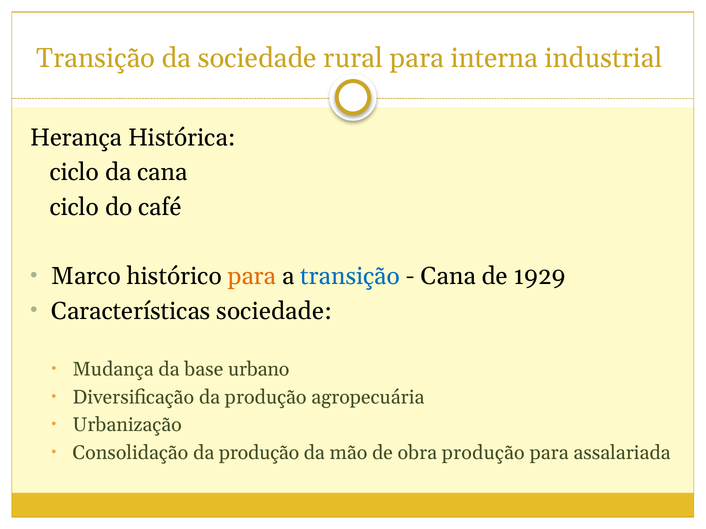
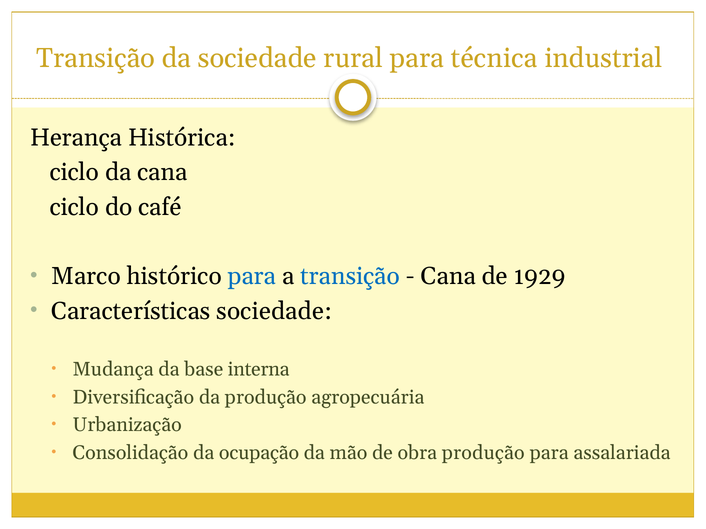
interna: interna -> técnica (494, 58)
para colour: orange -> blue (252, 277)
urbano: urbano -> interna (259, 370)
Consolidação da produção: produção -> ocupação (259, 453)
